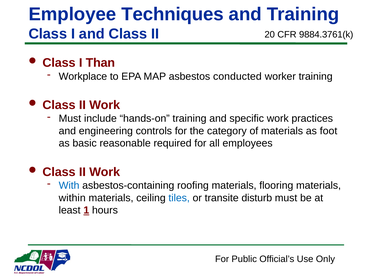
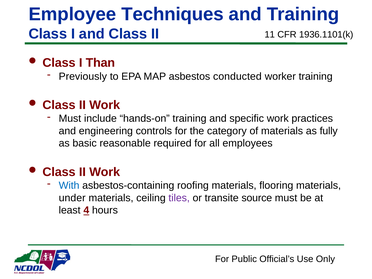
20: 20 -> 11 (270, 34)
9884.3761(k: 9884.3761(k -> 1936.1101(k (326, 34)
Workplace: Workplace -> Previously (83, 76)
foot: foot -> fully (329, 131)
within: within -> under (72, 198)
tiles colour: blue -> purple (179, 198)
disturb: disturb -> source (257, 198)
1: 1 -> 4 (86, 210)
